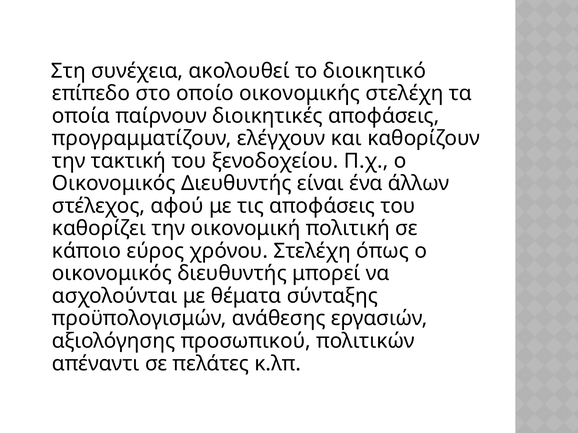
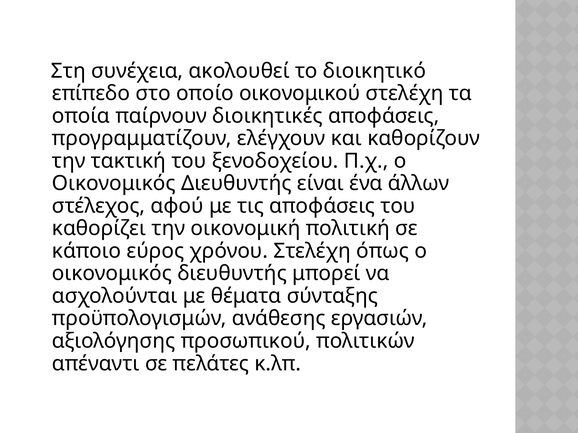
οικονομικής: οικονομικής -> οικονομικού (300, 94)
